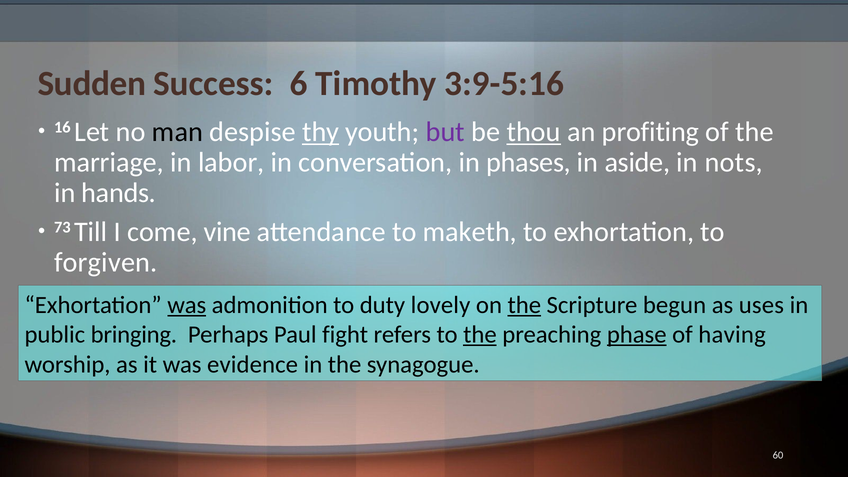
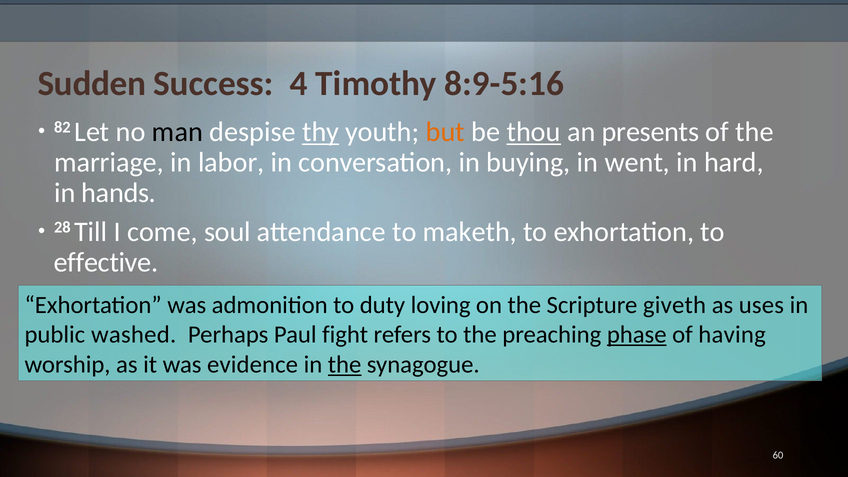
6: 6 -> 4 (299, 83)
3:9-5:16: 3:9-5:16 -> 8:9-5:16 (504, 83)
16: 16 -> 82 (62, 127)
but colour: purple -> orange (445, 132)
profiting: profiting -> presents (651, 132)
phases: phases -> buying (529, 163)
aside: aside -> went (637, 163)
nots: nots -> hard (734, 163)
73: 73 -> 28 (62, 228)
vine: vine -> soul (227, 232)
forgiven: forgiven -> effective (106, 263)
was underline: present -> none (187, 305)
lovely: lovely -> loving (441, 305)
the underline: present -> none (524, 305)
begun: begun -> giveth (674, 305)
bringing: bringing -> washed (134, 335)
the underline: present -> none (480, 335)
the underline: none -> present (345, 364)
